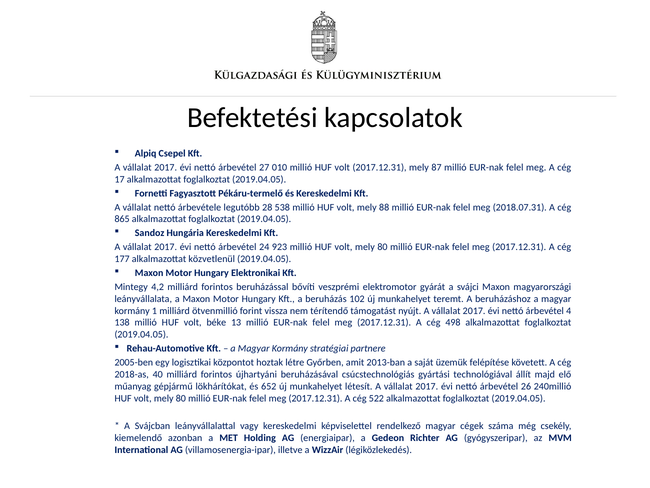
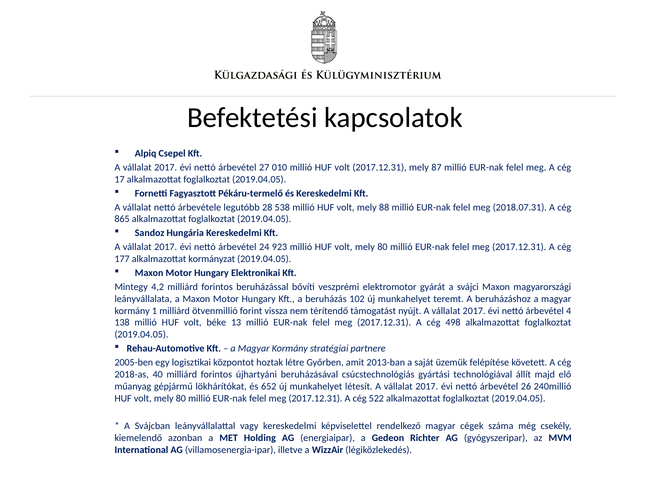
közvetlenül: közvetlenül -> kormányzat (212, 259)
